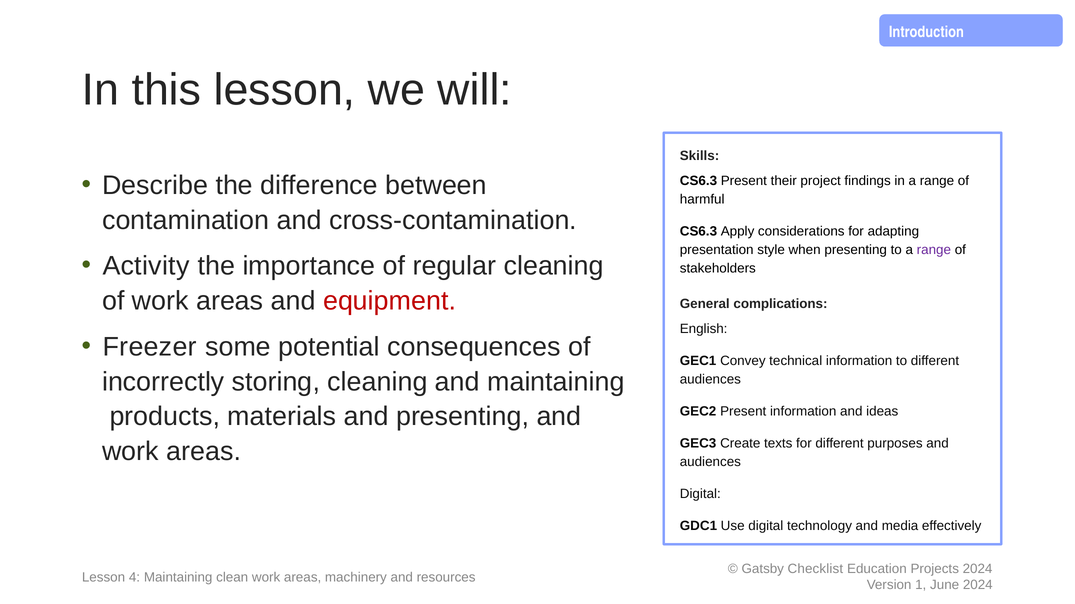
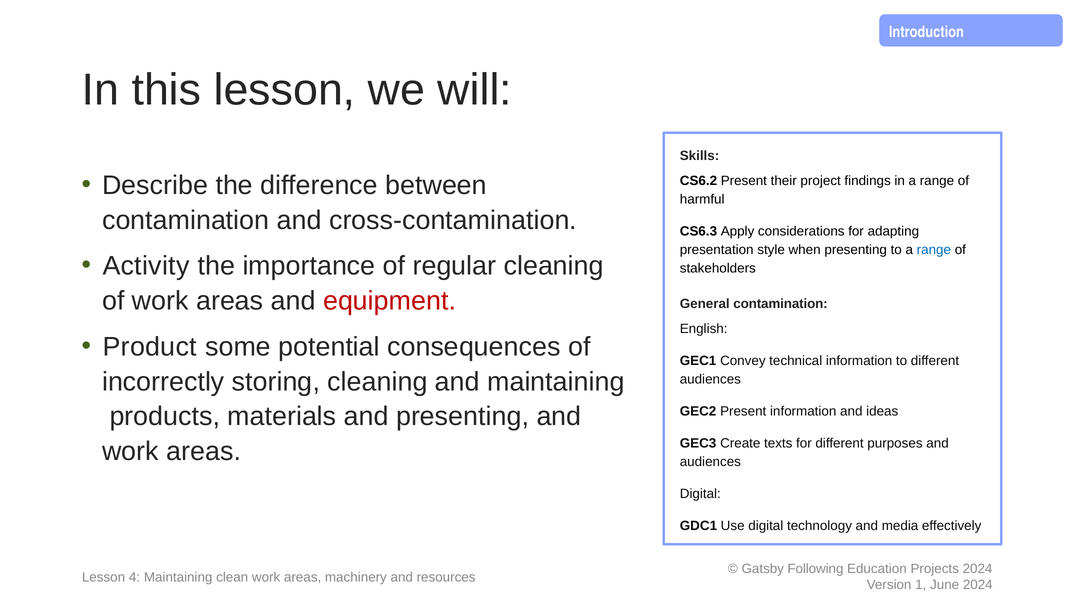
CS6.3: CS6.3 -> CS6.2 (698, 181)
range colour: purple -> blue (934, 250)
General complications: complications -> contamination (781, 304)
Freezer: Freezer -> Product (150, 347)
Checklist: Checklist -> Following (815, 569)
